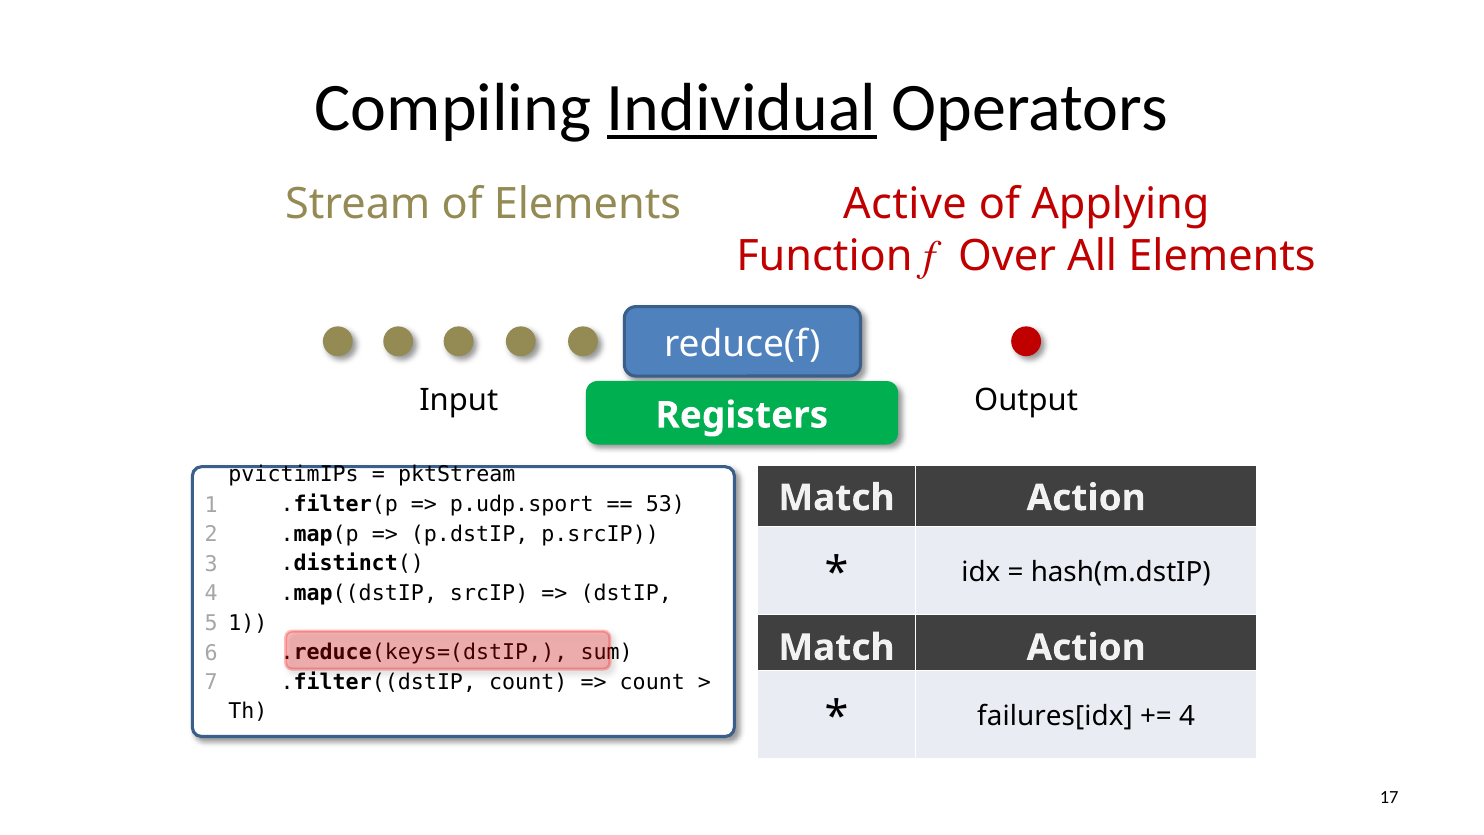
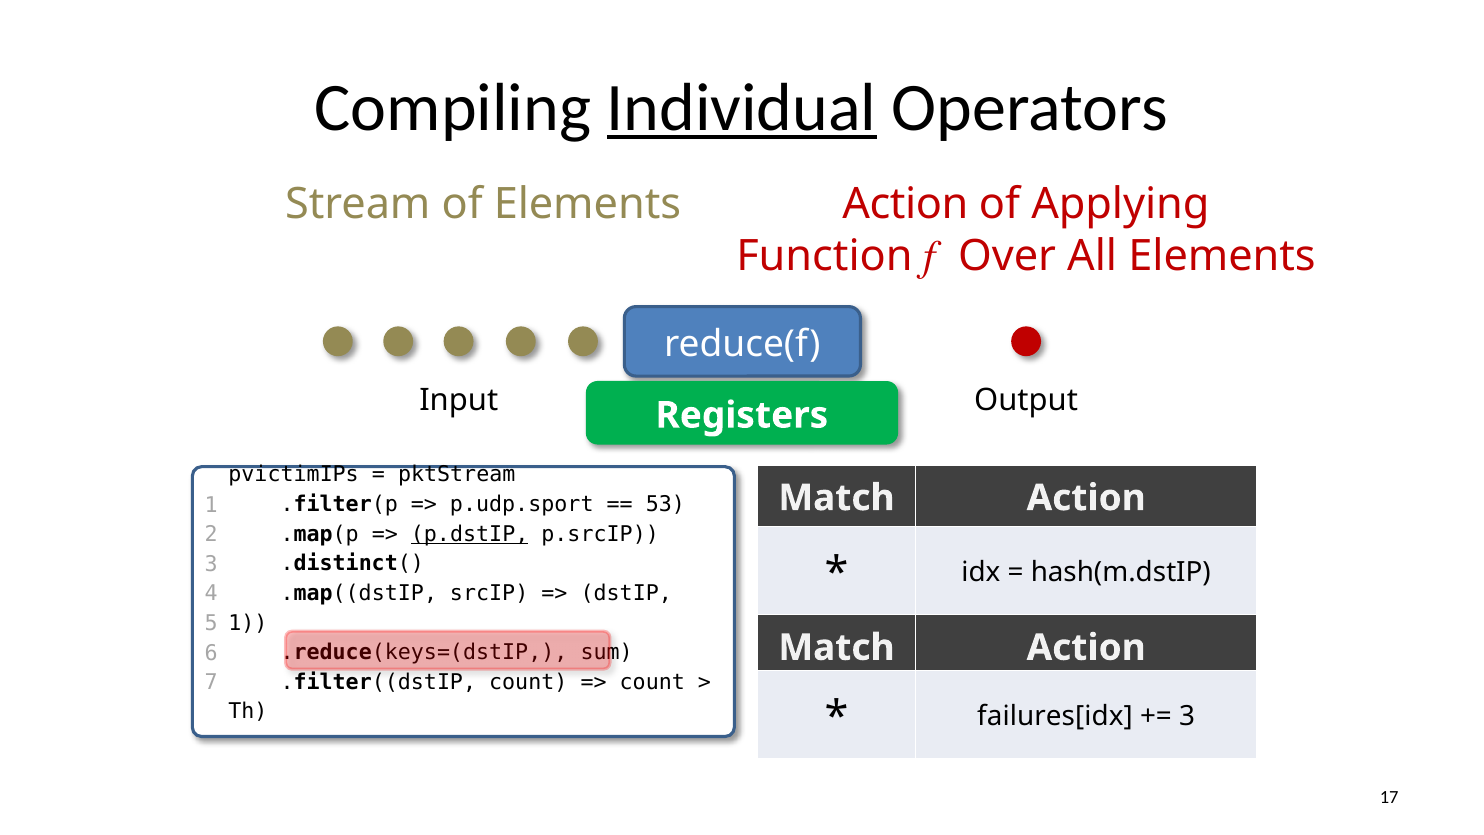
Elements Active: Active -> Action (905, 204)
p.dstIP underline: none -> present (470, 534)
4: 4 -> 3 (1187, 716)
